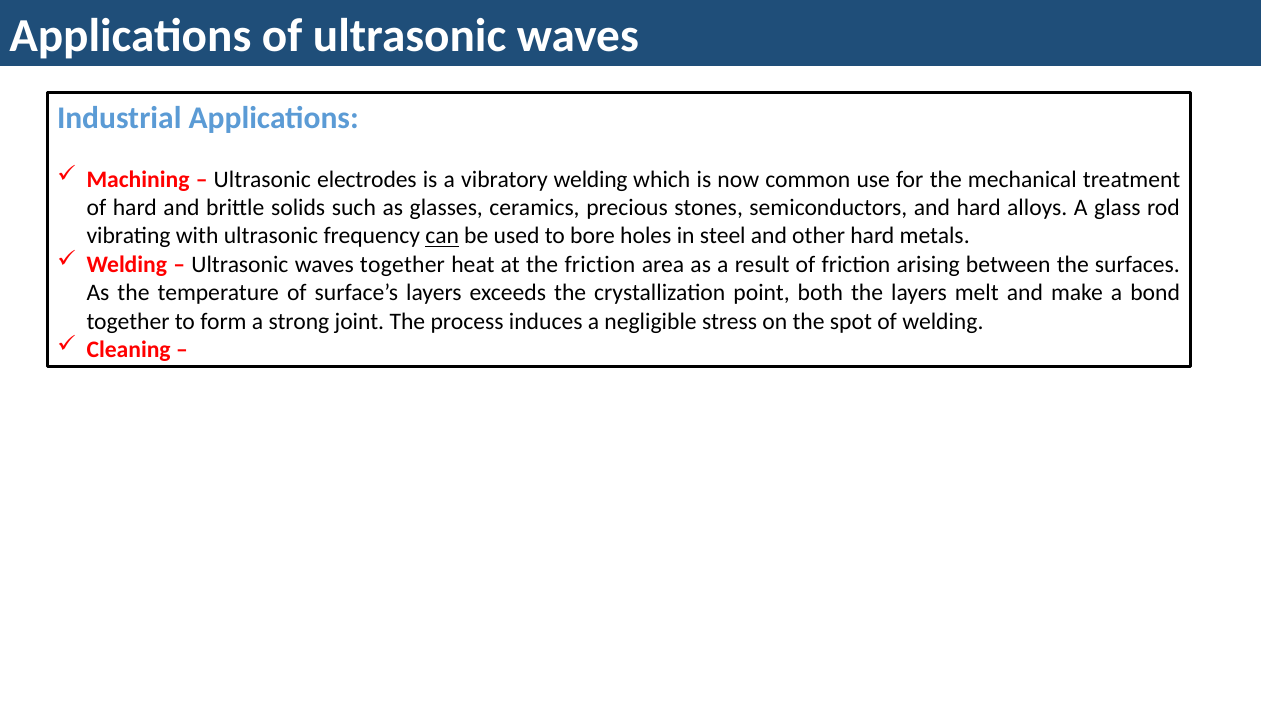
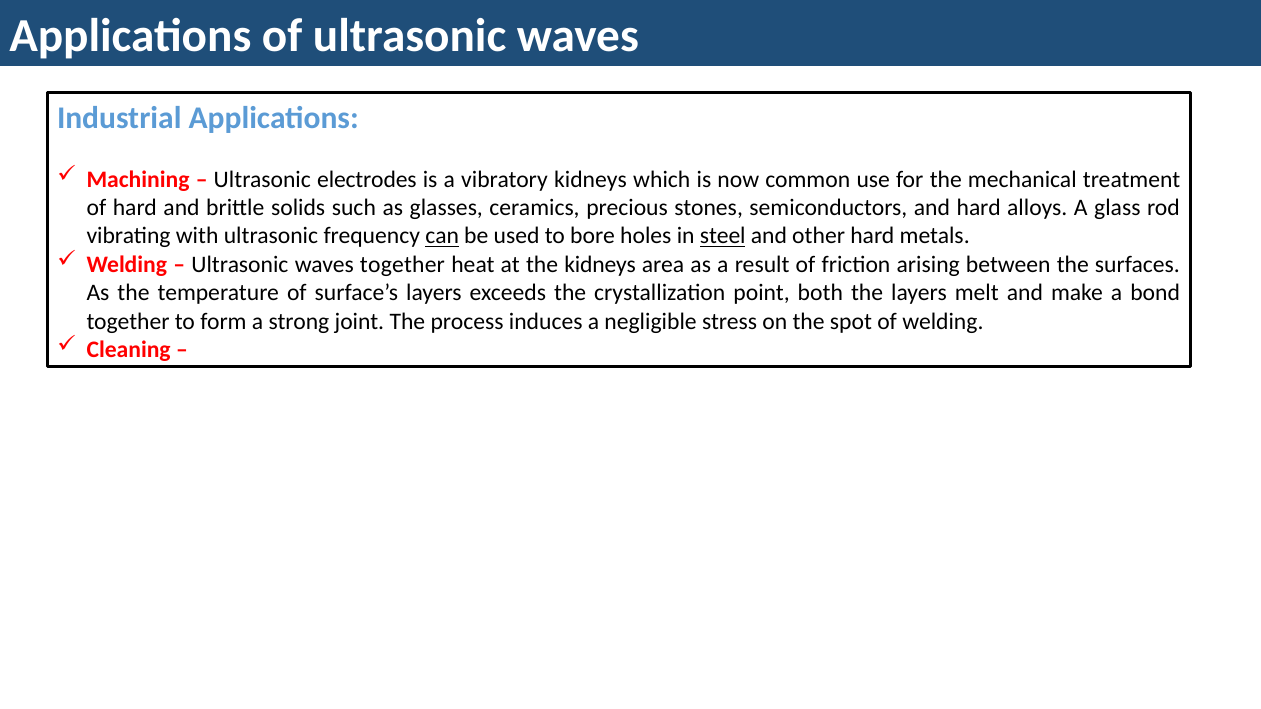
vibratory welding: welding -> kidneys (590, 179)
steel underline: none -> present (723, 236)
the friction: friction -> kidneys (600, 265)
